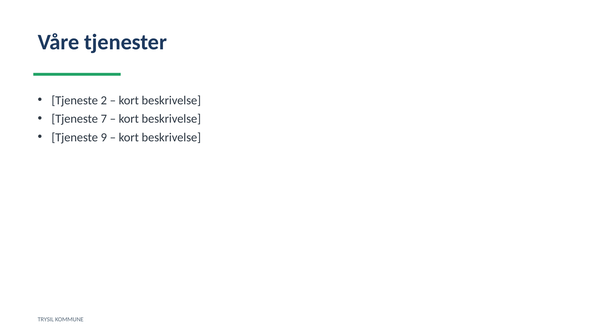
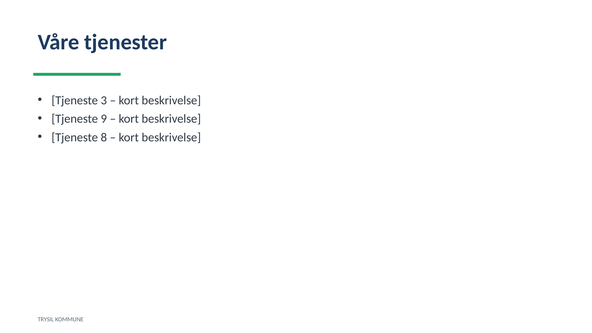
2: 2 -> 3 (104, 100)
7: 7 -> 9 (104, 119)
9: 9 -> 8 (104, 137)
